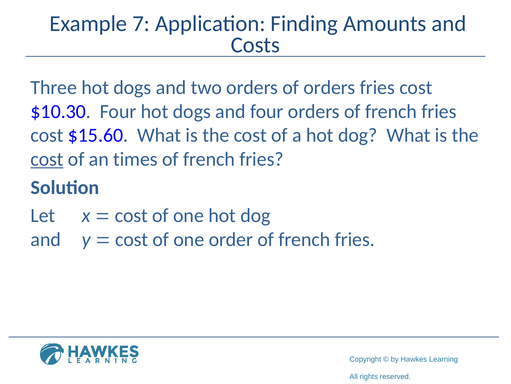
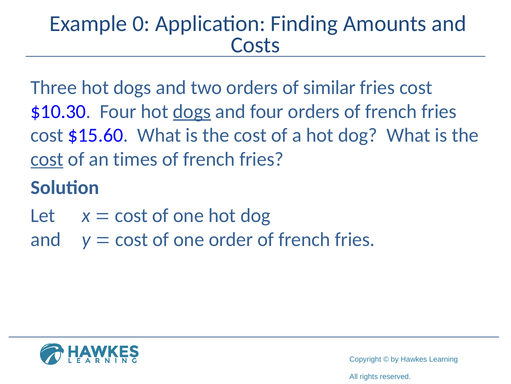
7: 7 -> 0 (141, 24)
of orders: orders -> similar (330, 87)
dogs underline: none -> present (192, 111)
